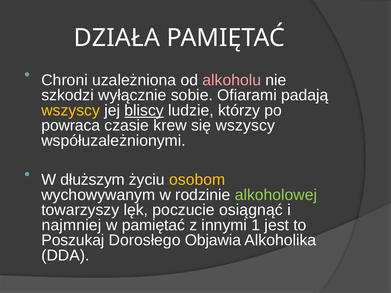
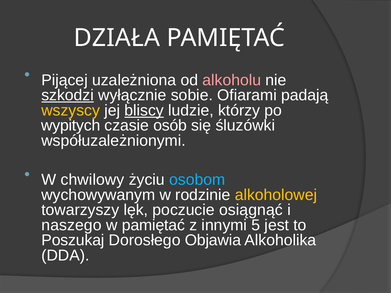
Chroni: Chroni -> Pijącej (65, 80)
szkodzi underline: none -> present (68, 95)
powraca: powraca -> wypitych (71, 126)
krew: krew -> osób (170, 126)
się wszyscy: wszyscy -> śluzówki (245, 126)
dłuższym: dłuższym -> chwilowy (92, 180)
osobom colour: yellow -> light blue (197, 180)
alkoholowej colour: light green -> yellow (276, 195)
najmniej: najmniej -> naszego (72, 225)
1: 1 -> 5 (256, 225)
